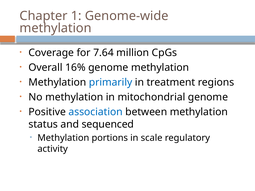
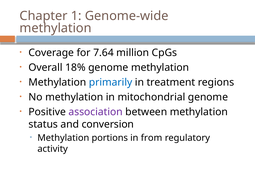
16%: 16% -> 18% (75, 68)
association colour: blue -> purple (96, 112)
sequenced: sequenced -> conversion (108, 124)
scale: scale -> from (152, 138)
